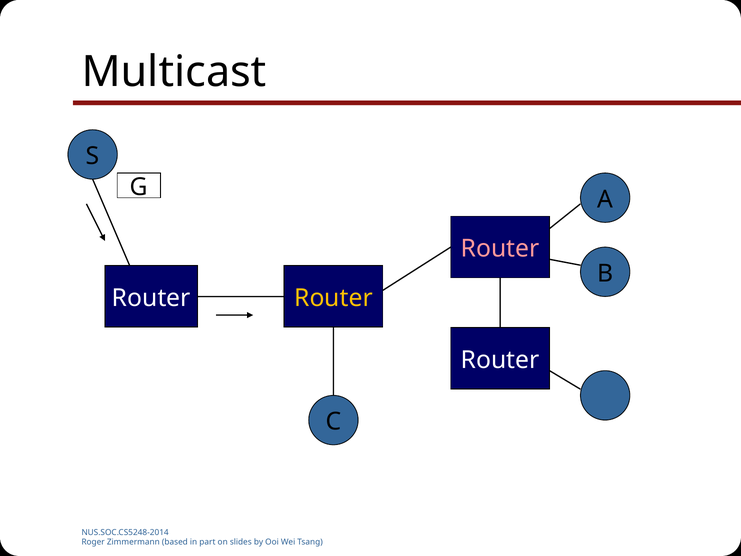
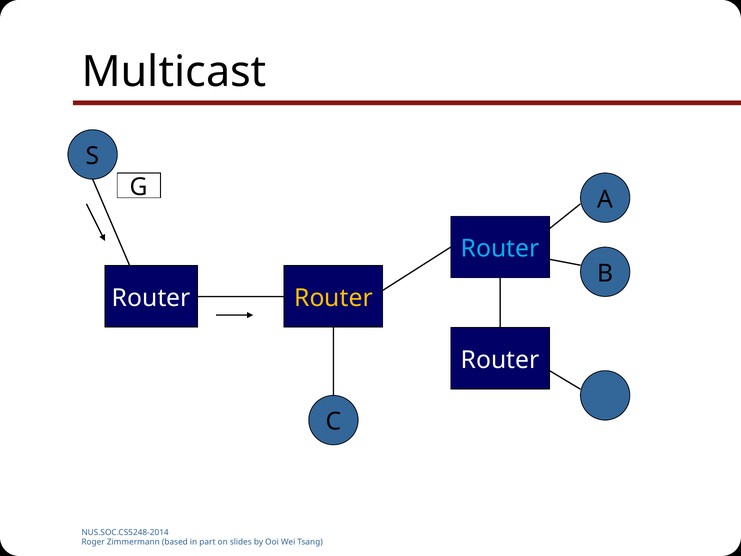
Router colour: pink -> light blue (500, 249)
